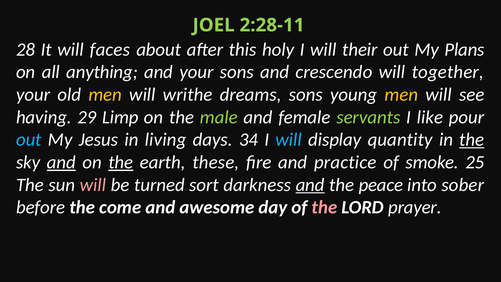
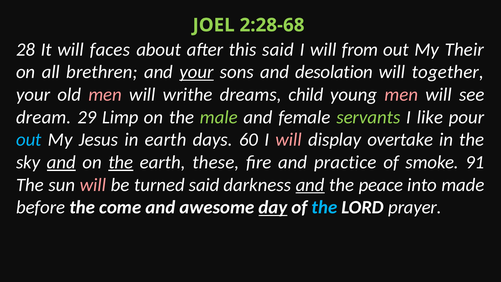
2:28-11: 2:28-11 -> 2:28-68 (272, 25)
this holy: holy -> said (278, 49)
their: their -> from (360, 49)
Plans: Plans -> Their (464, 49)
anything: anything -> brethren (102, 72)
your underline: none -> present (196, 72)
crescendo: crescendo -> desolation (334, 72)
men colour: yellow -> pink (105, 95)
dreams sons: sons -> child (306, 95)
men colour: yellow -> pink (401, 95)
having: having -> dream (44, 117)
in living: living -> earth (166, 140)
34: 34 -> 60 (249, 140)
will colour: light blue -> pink (289, 140)
quantity: quantity -> overtake (400, 140)
the underline: present -> none (472, 140)
25: 25 -> 91 (475, 162)
turned sort: sort -> said (204, 185)
sober: sober -> made (463, 185)
day underline: none -> present (273, 207)
the colour: pink -> light blue (324, 207)
